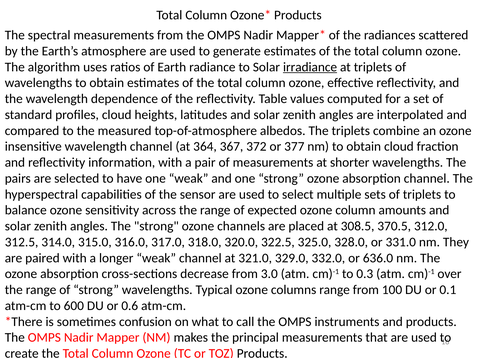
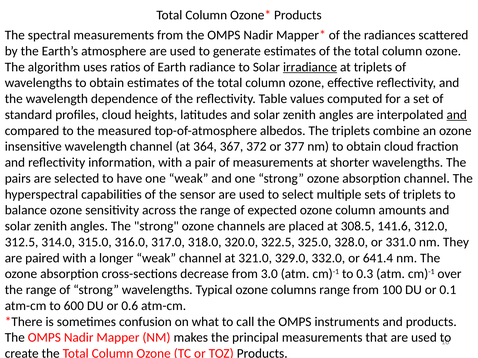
and underline: none -> present (457, 115)
370.5: 370.5 -> 141.6 (394, 226)
636.0: 636.0 -> 641.4 (378, 258)
